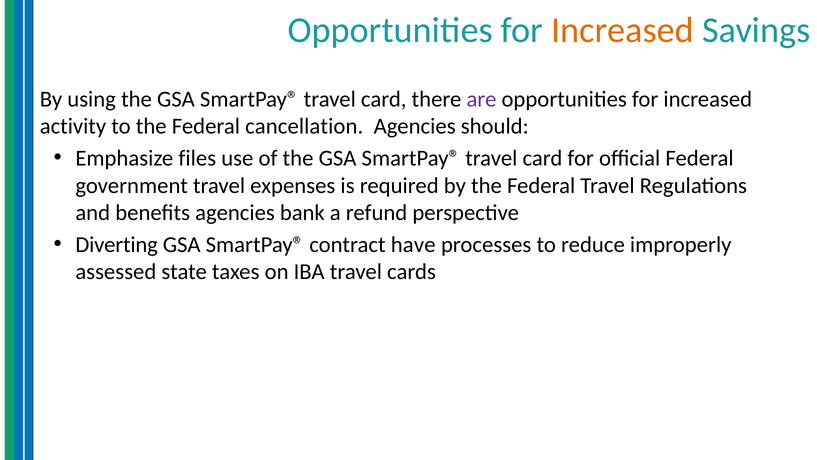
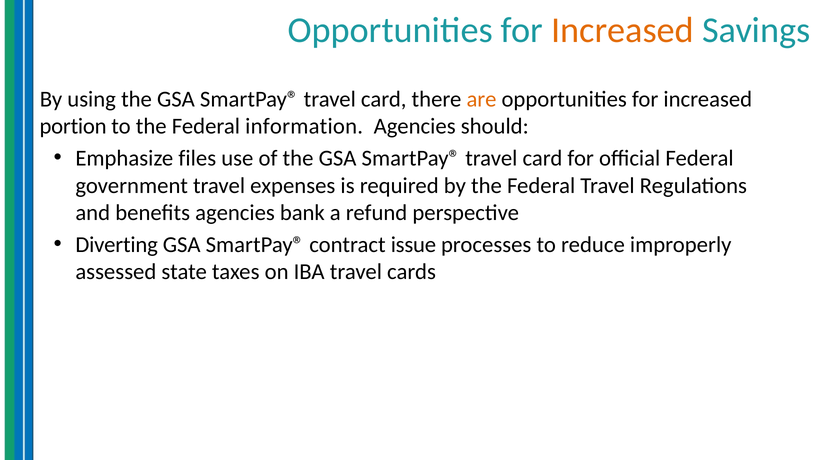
are colour: purple -> orange (481, 99)
activity: activity -> portion (73, 126)
cancellation: cancellation -> information (304, 126)
have: have -> issue (413, 244)
